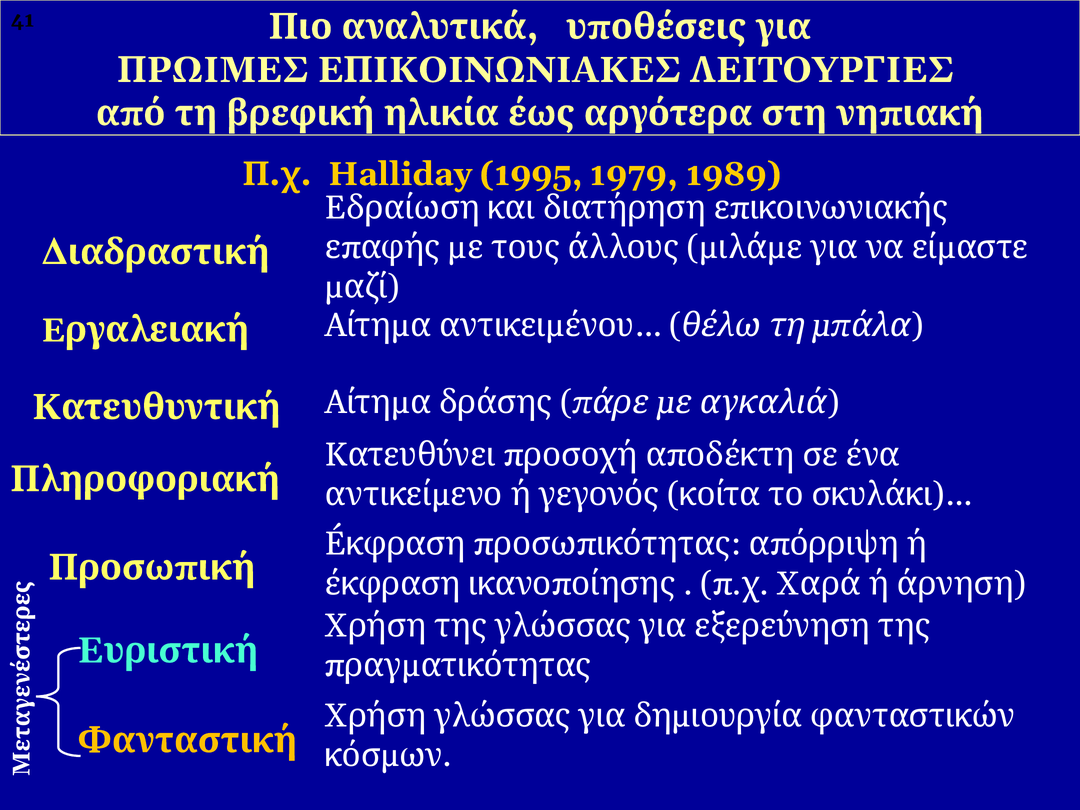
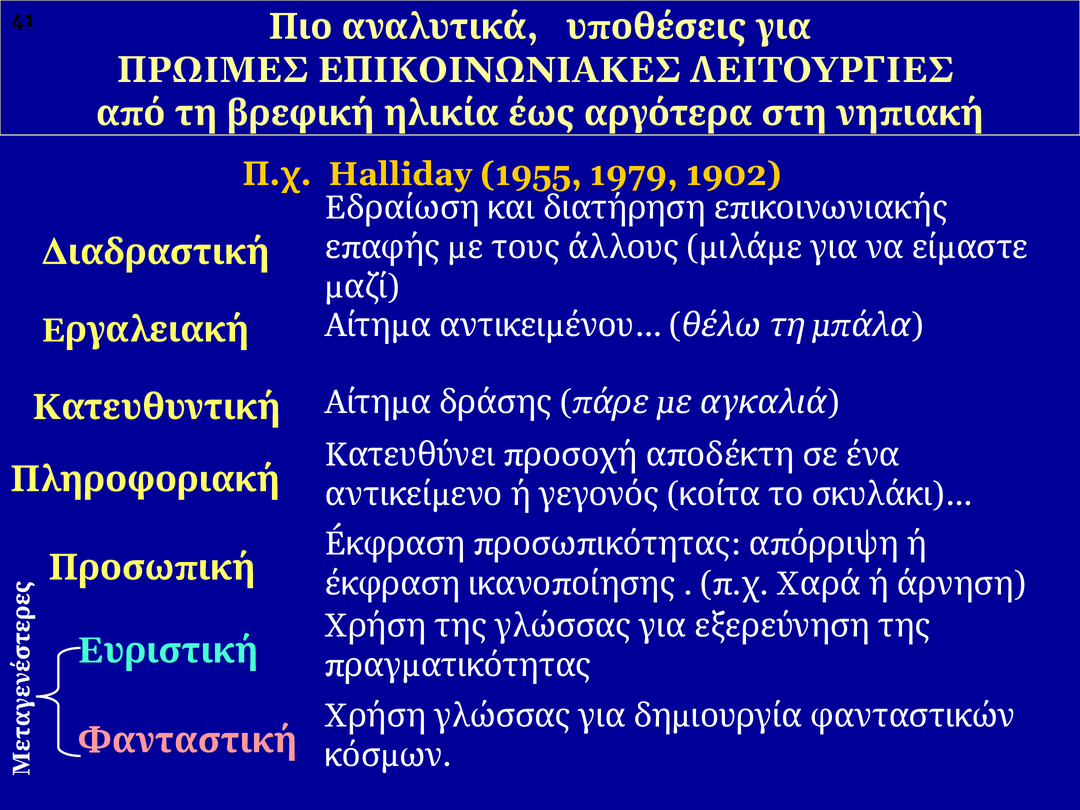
1995: 1995 -> 1955 (531, 174)
1989: 1989 -> 1902 (734, 174)
Φανταστική colour: yellow -> pink (187, 740)
